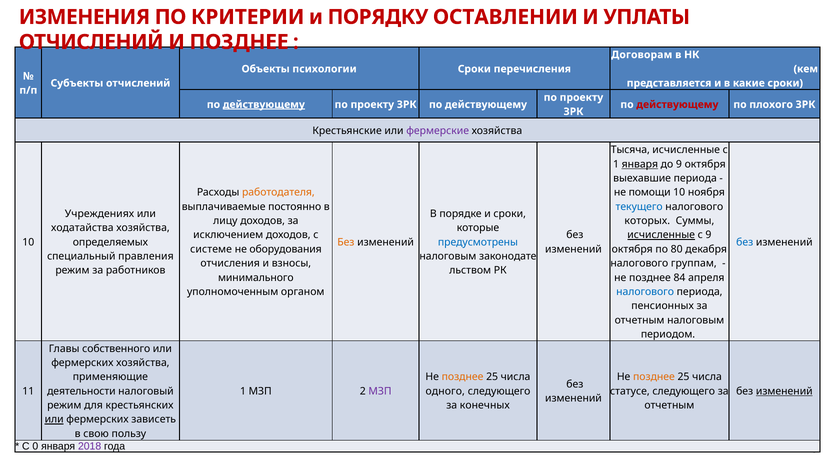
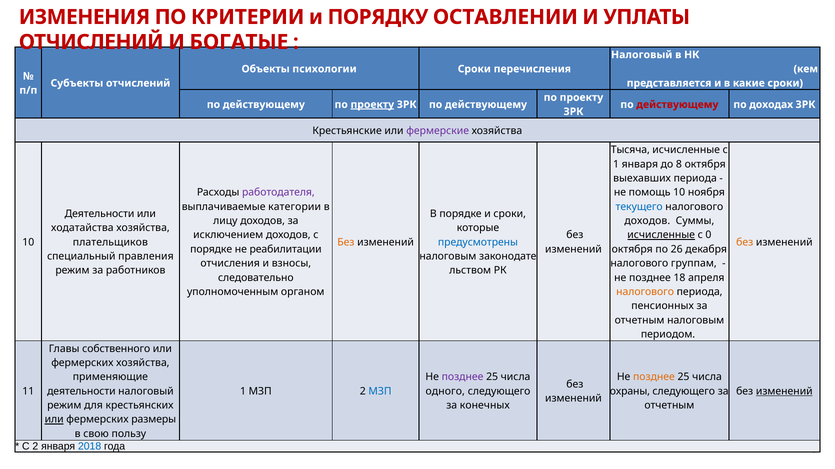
И ПОЗДНЕЕ: ПОЗДНЕЕ -> БОГАТЫЕ (239, 42)
Договорам: Договорам -> Налоговый (642, 55)
действующему underline: present -> none (264, 105)
проекту underline: none -> present (372, 105)
плохого: плохого -> доходах (771, 105)
января underline: present -> none (640, 164)
до 9: 9 -> 8 (679, 164)
выехавшие: выехавшие -> выехавших (642, 179)
работодателя colour: orange -> purple (278, 193)
помощи: помощи -> помощь (650, 193)
постоянно: постоянно -> категории (295, 207)
Учреждениях: Учреждениях -> Деятельности (100, 214)
которых: которых -> доходов (647, 221)
с 9: 9 -> 0 (708, 235)
определяемых: определяемых -> плательщиков (110, 242)
без colour: blue -> orange (745, 242)
системе: системе -> порядке (211, 250)
оборудования: оборудования -> реабилитации (286, 250)
80: 80 -> 26 (677, 250)
минимального: минимального -> следовательно (256, 278)
позднее 84: 84 -> 18 (679, 278)
налогового colour: blue -> orange (645, 292)
позднее colour: orange -> purple (463, 378)
МЗП colour: purple -> blue (380, 392)
статусе: статусе -> охраны (630, 392)
зависеть: зависеть -> размеры (154, 420)
С 0: 0 -> 2 (35, 447)
2018 colour: purple -> blue (90, 447)
